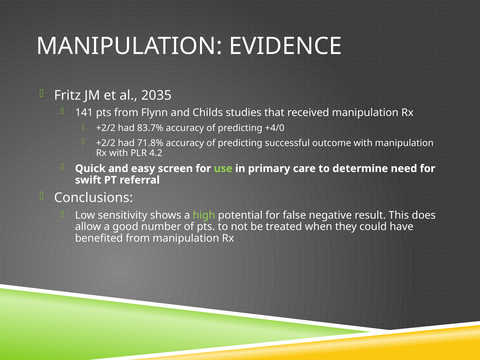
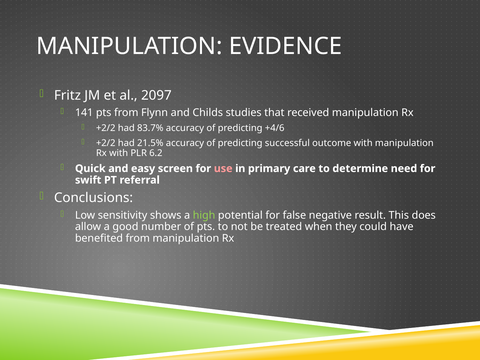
2035: 2035 -> 2097 (156, 95)
+4/0: +4/0 -> +4/6 (275, 128)
71.8%: 71.8% -> 21.5% (150, 143)
4.2: 4.2 -> 6.2 (156, 153)
use colour: light green -> pink (223, 169)
